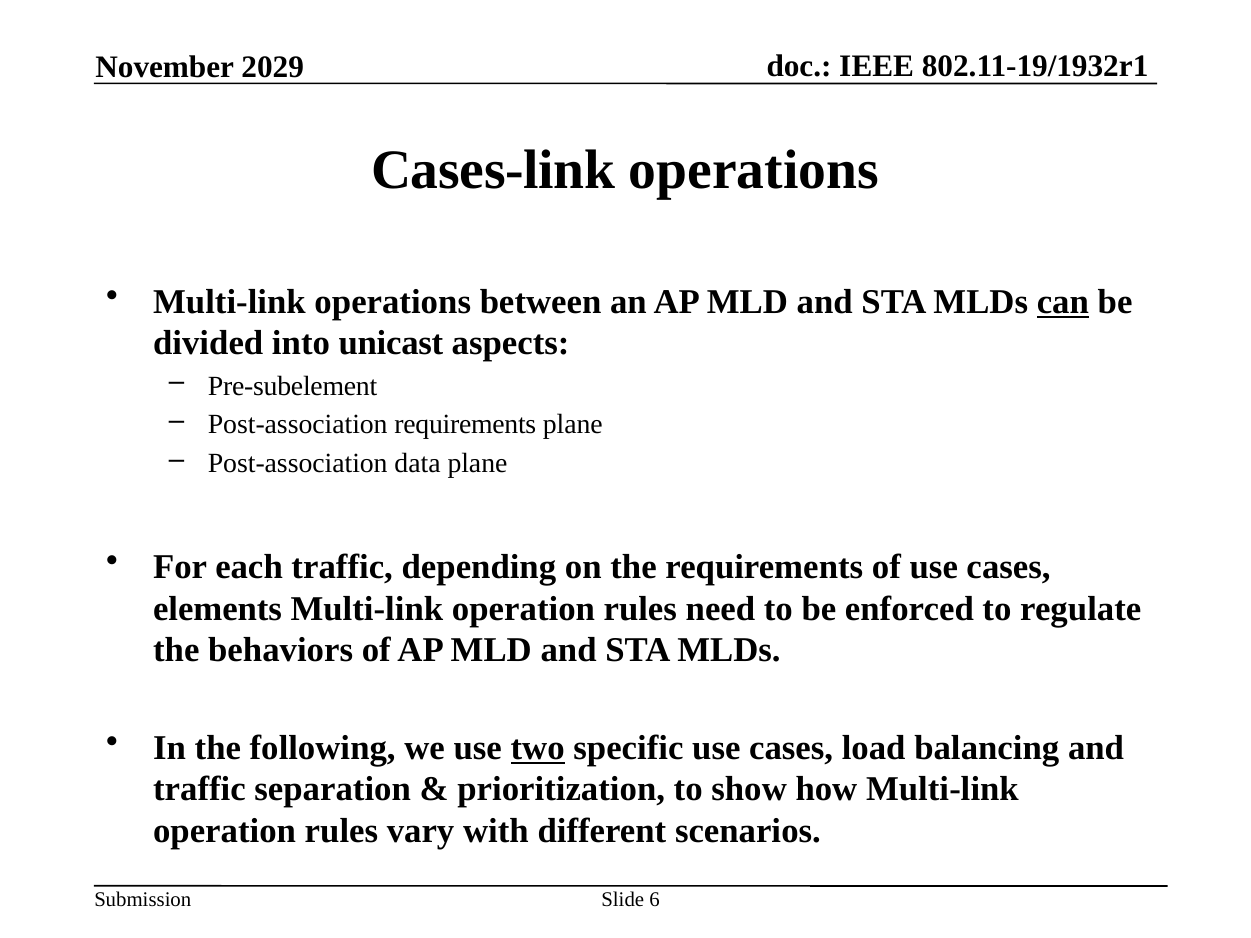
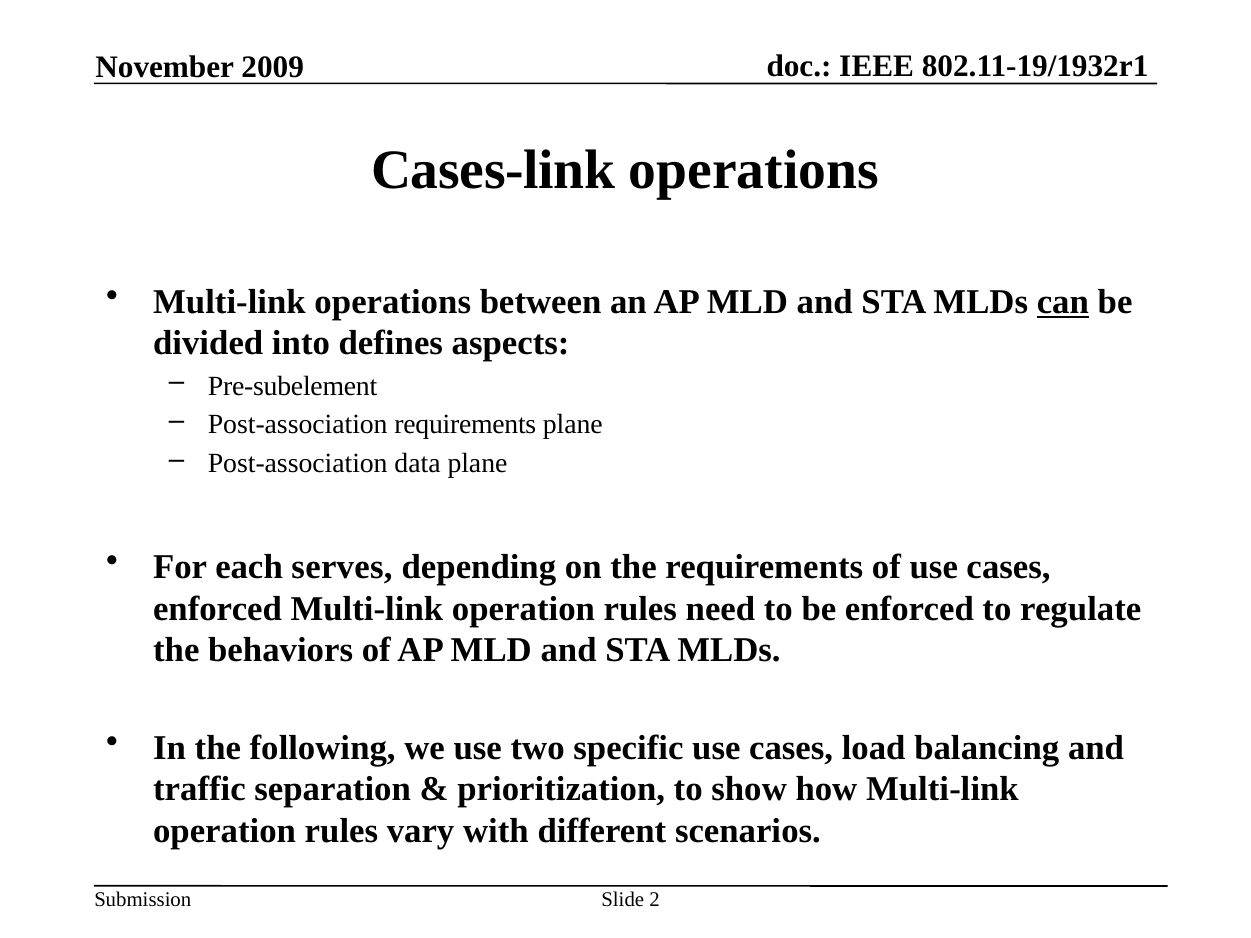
2029: 2029 -> 2009 (273, 67)
unicast: unicast -> defines (391, 343)
each traffic: traffic -> serves (342, 567)
elements: elements -> enforced (218, 609)
two underline: present -> none (538, 748)
6: 6 -> 2 (655, 900)
